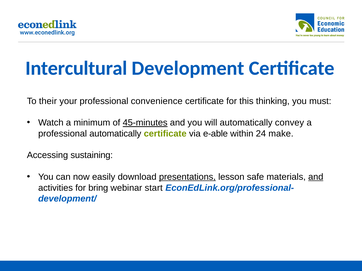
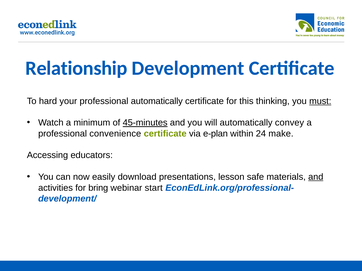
Intercultural: Intercultural -> Relationship (76, 68)
their: their -> hard (48, 101)
professional convenience: convenience -> automatically (157, 101)
must underline: none -> present (320, 101)
professional automatically: automatically -> convenience (115, 134)
e-able: e-able -> e-plan (215, 134)
sustaining: sustaining -> educators (92, 156)
presentations underline: present -> none (187, 177)
